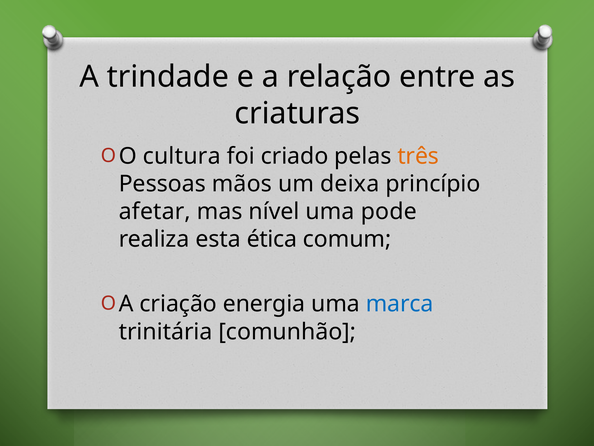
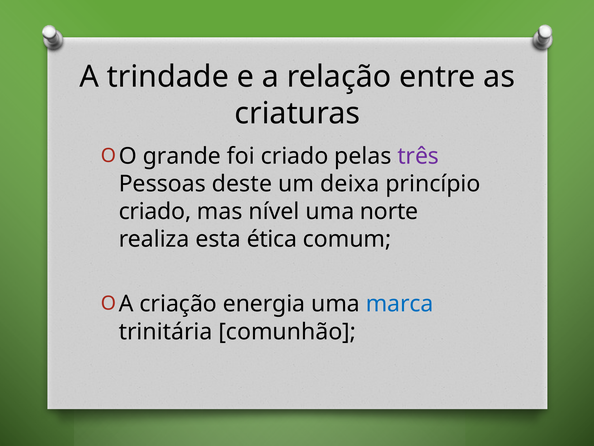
cultura: cultura -> grande (182, 156)
três colour: orange -> purple (418, 156)
mãos: mãos -> deste (242, 184)
afetar: afetar -> criado (155, 211)
pode: pode -> norte (389, 211)
